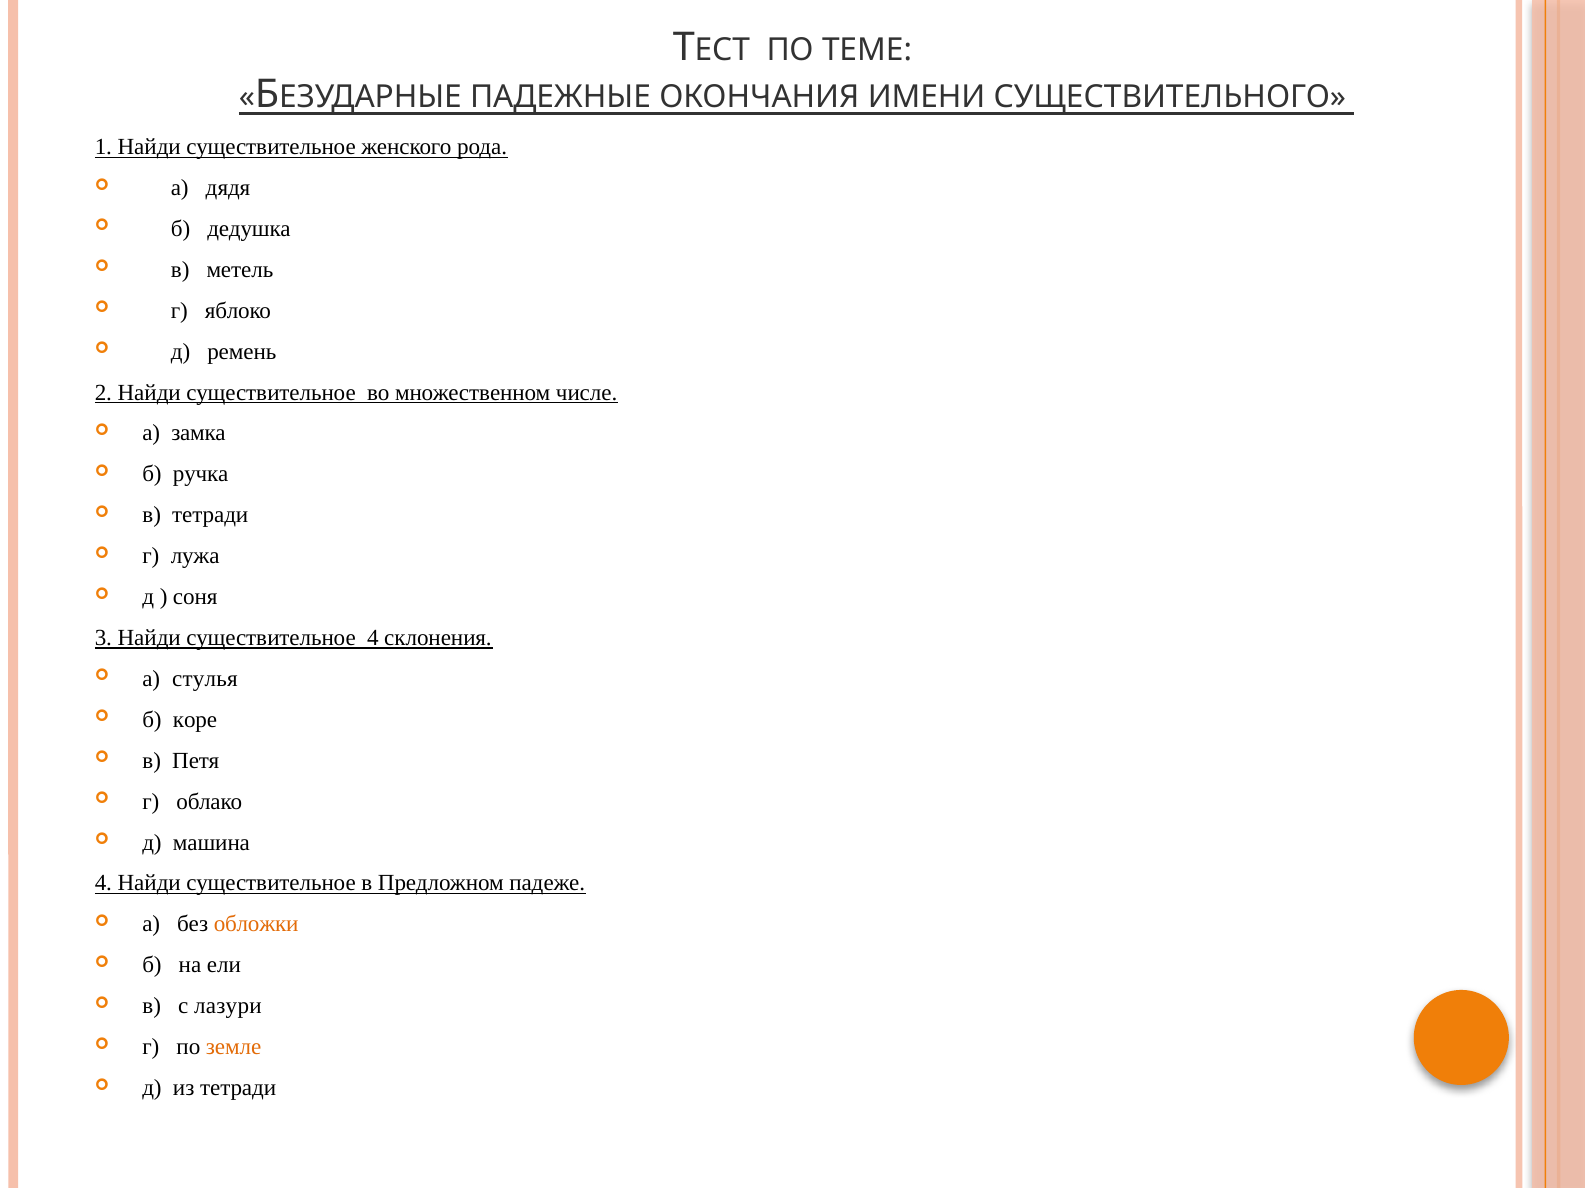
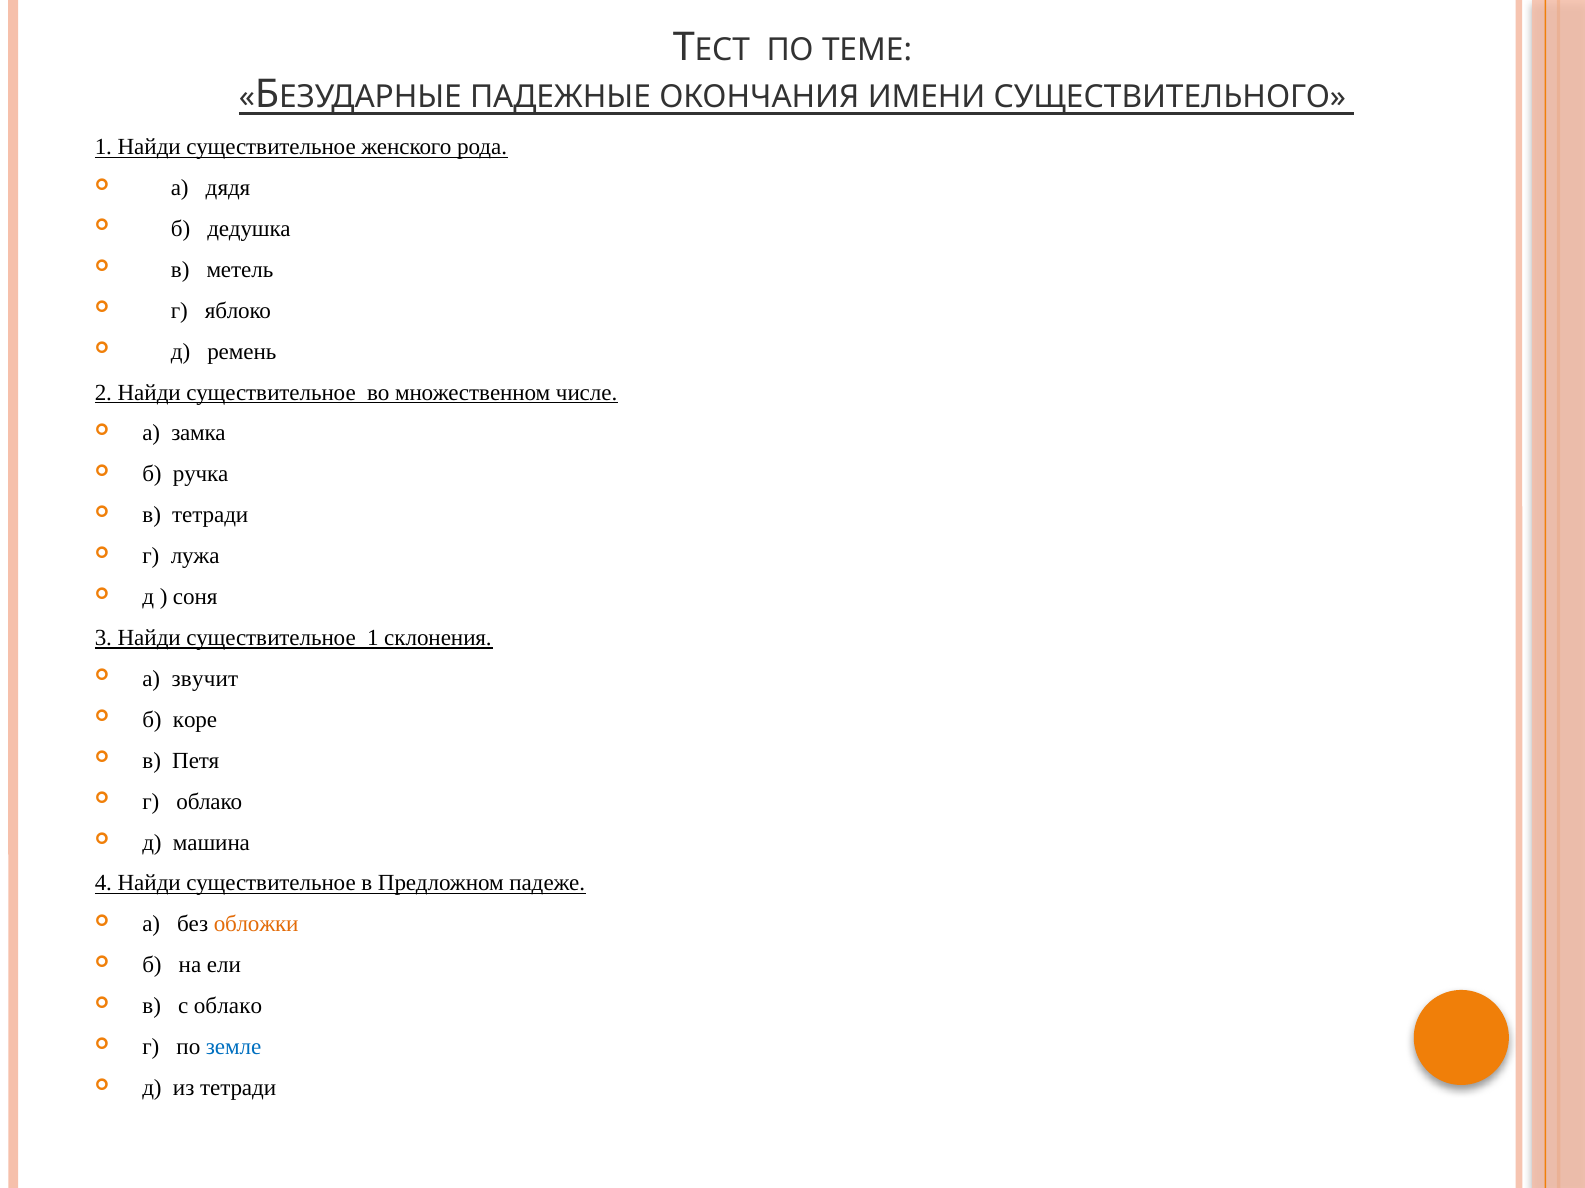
существительное 4: 4 -> 1 (373, 638)
стулья: стулья -> звучит (205, 679)
с лазури: лазури -> облако (228, 1007)
земле colour: orange -> blue (234, 1048)
